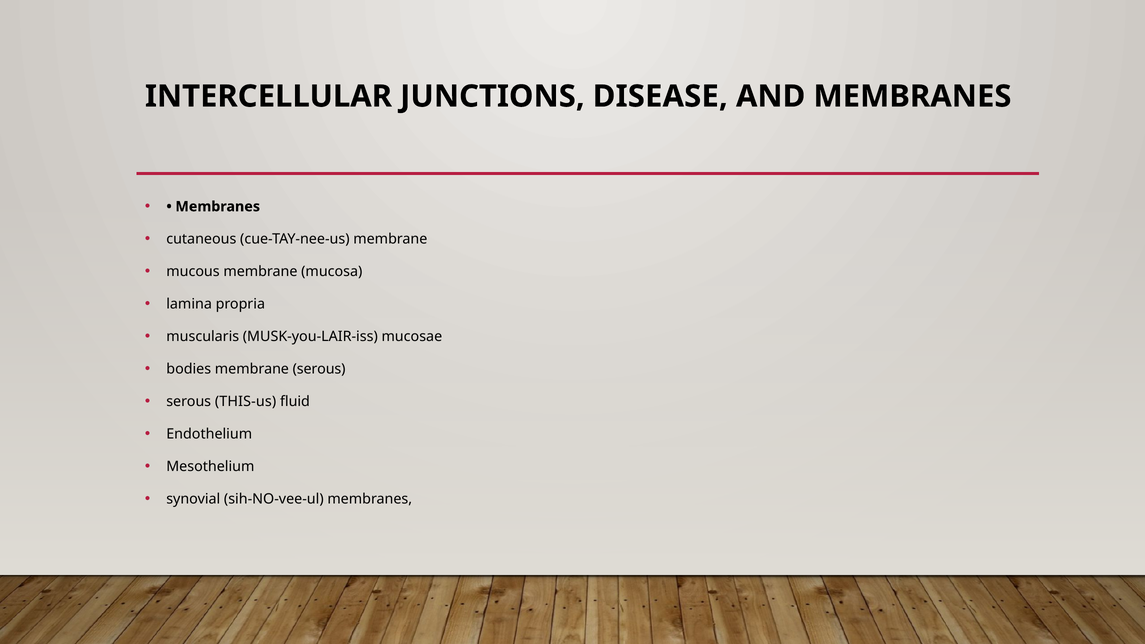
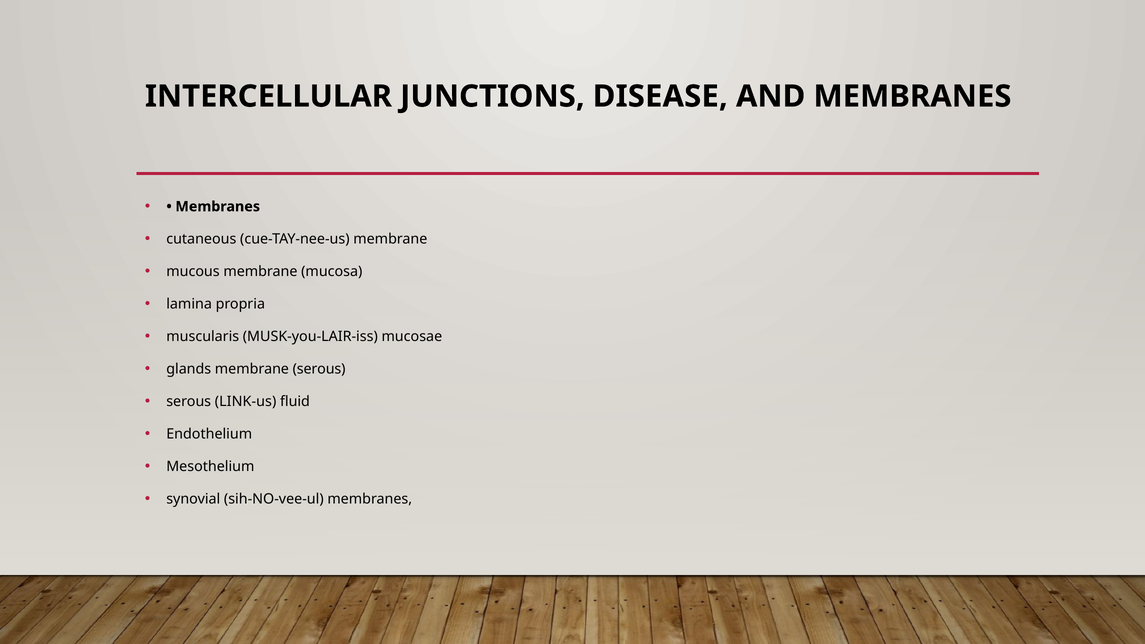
bodies: bodies -> glands (189, 369)
THIS-us: THIS-us -> LINK-us (246, 402)
